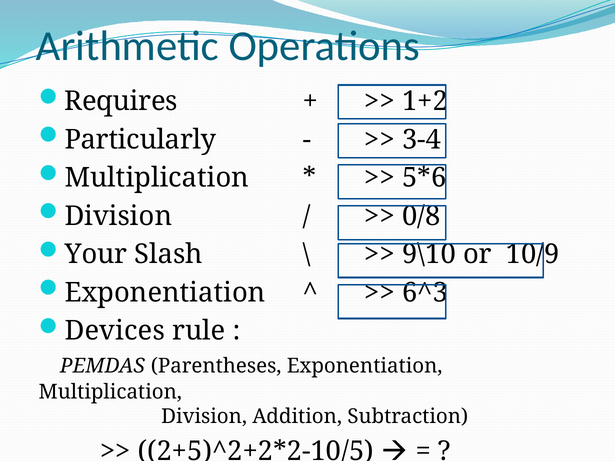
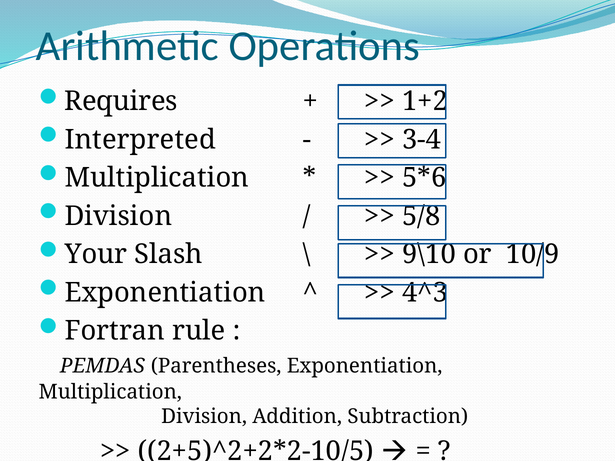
Particularly: Particularly -> Interpreted (140, 140)
0/8: 0/8 -> 5/8 (421, 216)
6^3: 6^3 -> 4^3 (425, 293)
Devices: Devices -> Fortran (115, 331)
